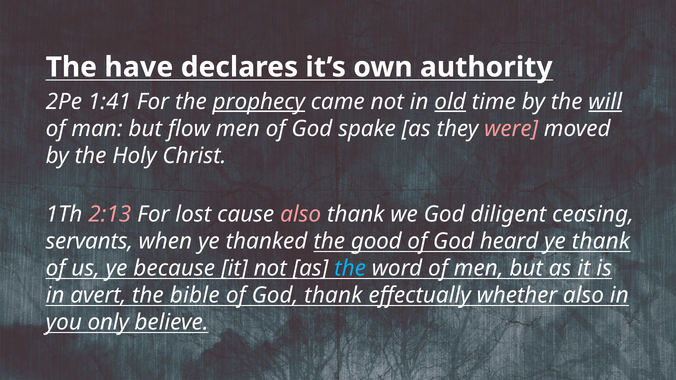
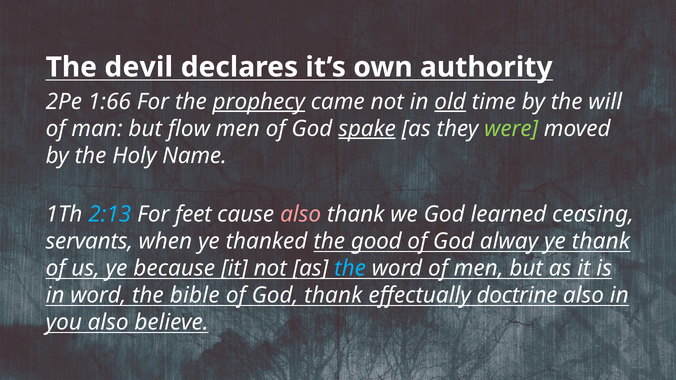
have: have -> devil (139, 67)
1:41: 1:41 -> 1:66 (109, 102)
will underline: present -> none (605, 102)
spake underline: none -> present (367, 129)
were colour: pink -> light green (511, 129)
Christ: Christ -> Name (194, 156)
2:13 colour: pink -> light blue (110, 214)
lost: lost -> feet (193, 214)
diligent: diligent -> learned (509, 214)
heard: heard -> alway (509, 241)
in avert: avert -> word (98, 296)
whether: whether -> doctrine (517, 296)
you only: only -> also (108, 323)
